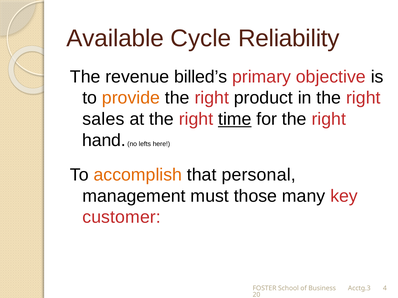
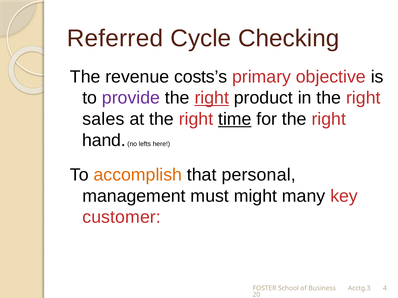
Available: Available -> Referred (115, 39)
Reliability: Reliability -> Checking (289, 39)
billed’s: billed’s -> costs’s (201, 77)
provide colour: orange -> purple (131, 98)
right underline: none -> present (212, 98)
those: those -> might (255, 196)
